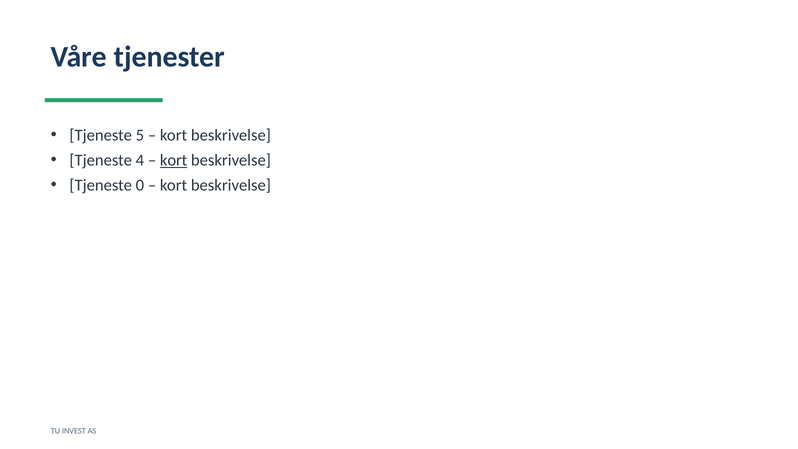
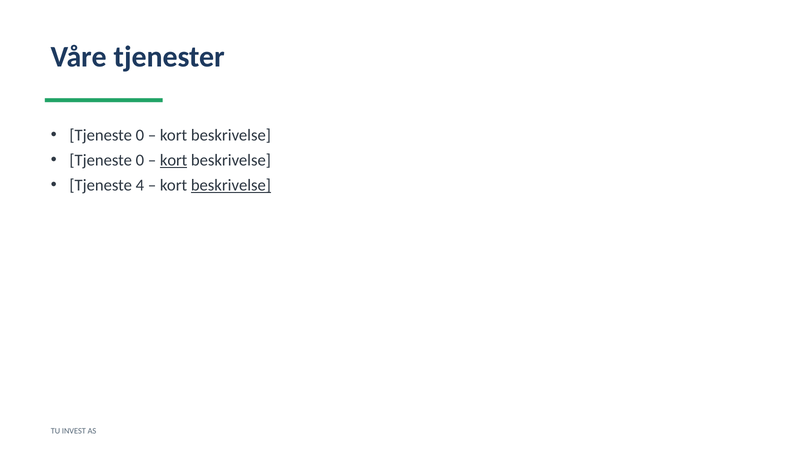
5: 5 -> 0 (140, 135)
4: 4 -> 0 (140, 160)
0: 0 -> 4 (140, 185)
beskrivelse underline: none -> present (231, 185)
